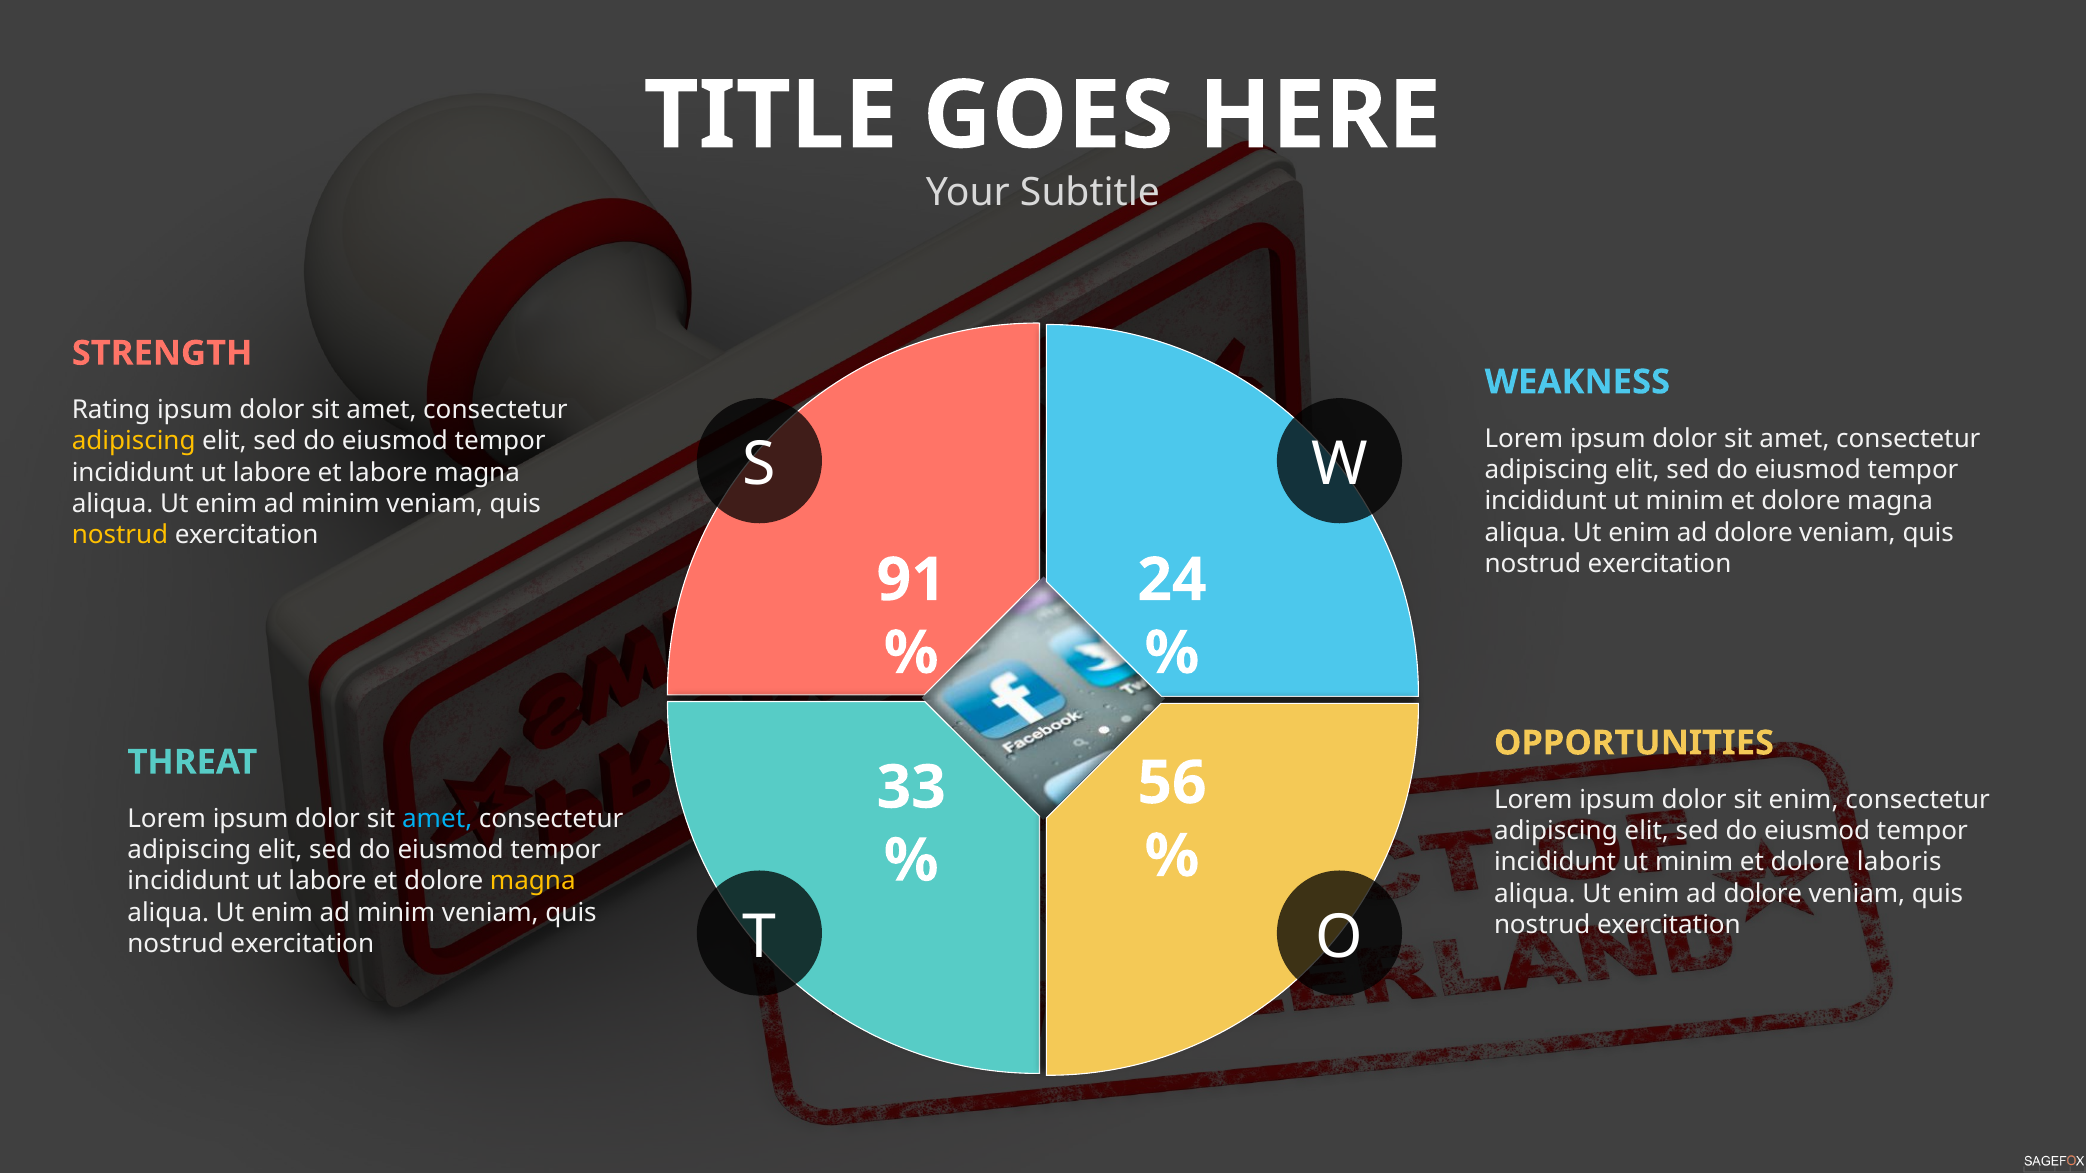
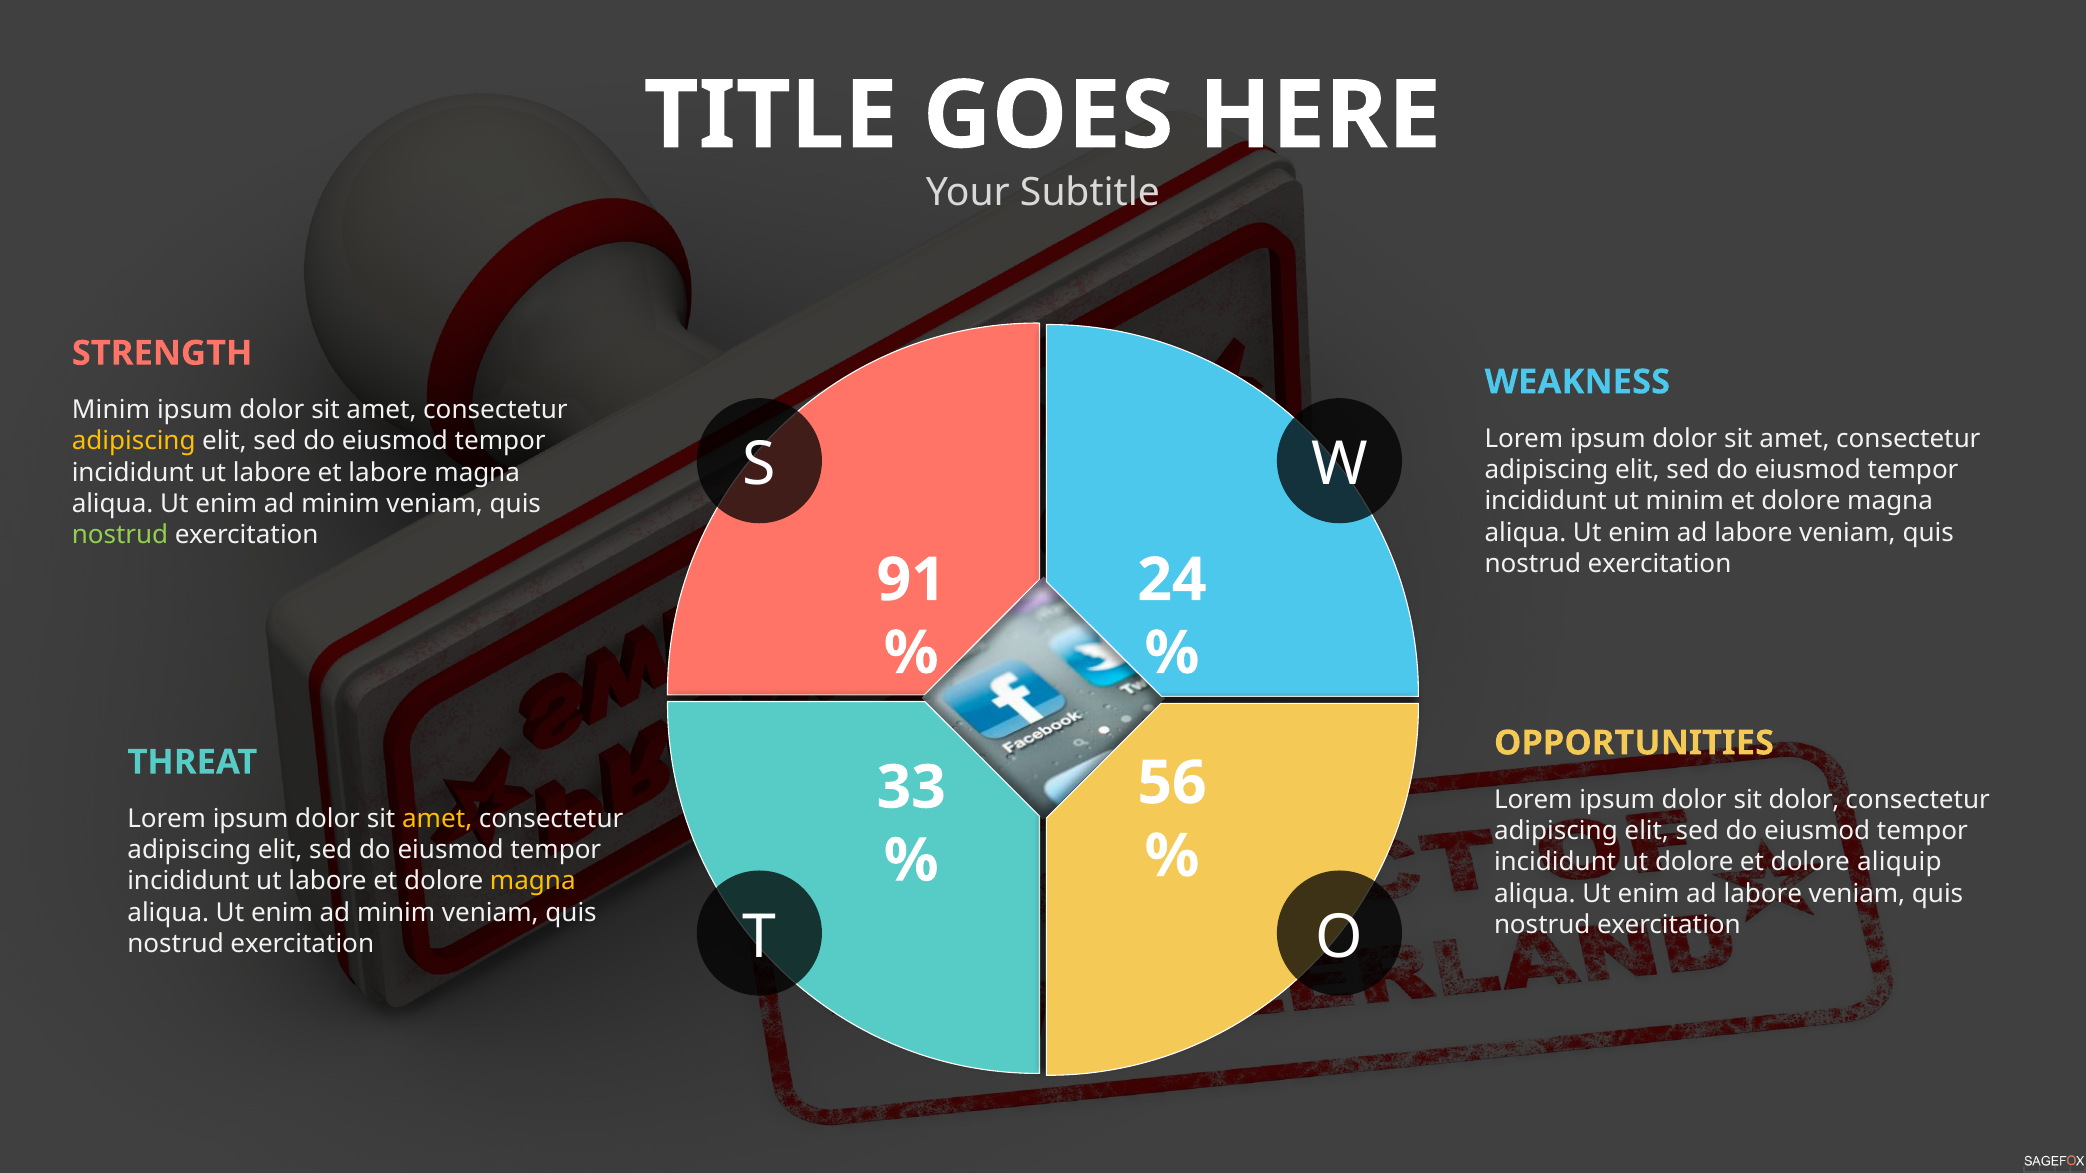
Rating: Rating -> Minim (111, 410)
dolore: dolore -> labore (1753, 533)
nostrud colour: yellow -> light green (120, 535)
sit enim: enim -> dolor (1804, 800)
amet colour: light blue -> yellow (437, 819)
minim: minim -> dolore (1694, 863)
laboris: laboris -> aliquip (1899, 863)
dolore: dolore -> labore (1763, 894)
